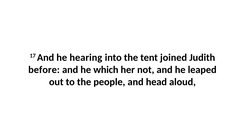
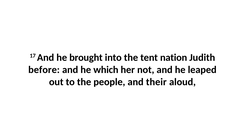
hearing: hearing -> brought (86, 57)
joined: joined -> nation (174, 57)
head: head -> their (156, 82)
